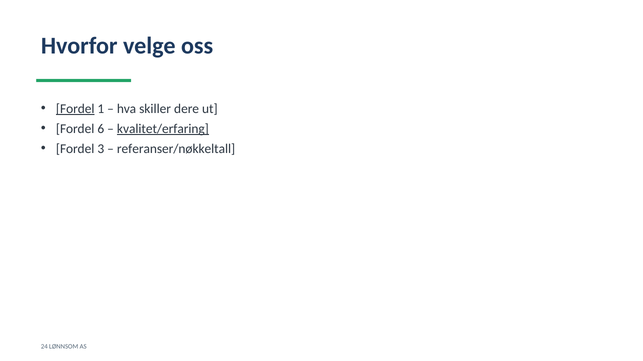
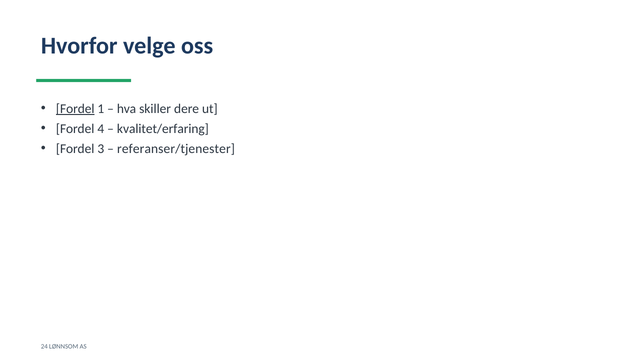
6: 6 -> 4 (101, 129)
kvalitet/erfaring underline: present -> none (163, 129)
referanser/nøkkeltall: referanser/nøkkeltall -> referanser/tjenester (176, 149)
